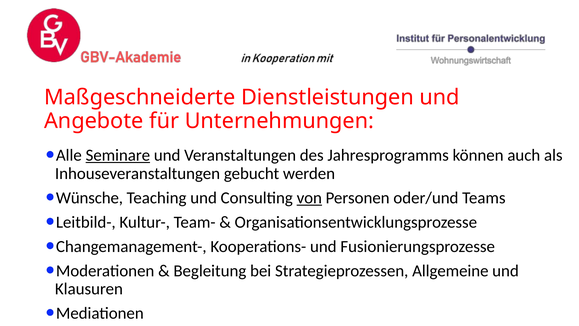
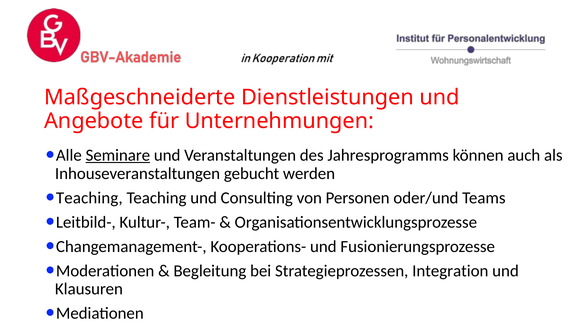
Wünsche: Wünsche -> Teaching (89, 198)
von underline: present -> none (309, 198)
Allgemeine: Allgemeine -> Integration (450, 270)
